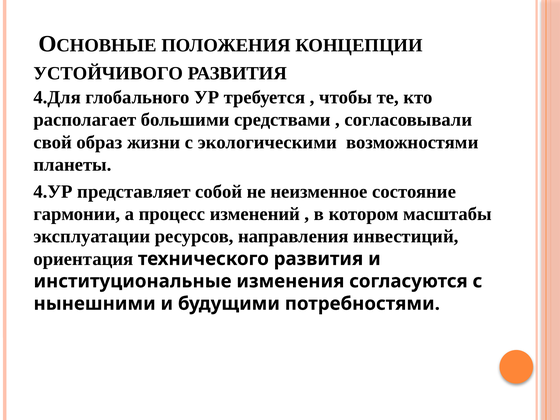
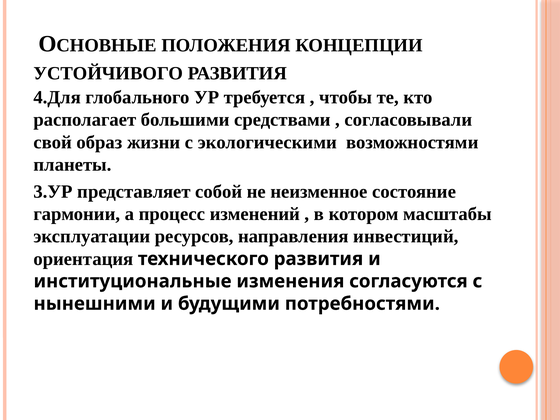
4.УР: 4.УР -> 3.УР (53, 192)
